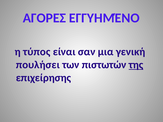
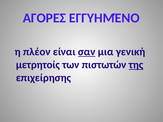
τύπος: τύπος -> πλέον (37, 52)
σαν underline: none -> present (87, 52)
πουλήσει: πουλήσει -> μετρητοίς (38, 65)
